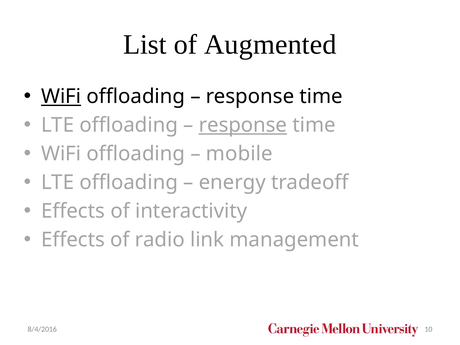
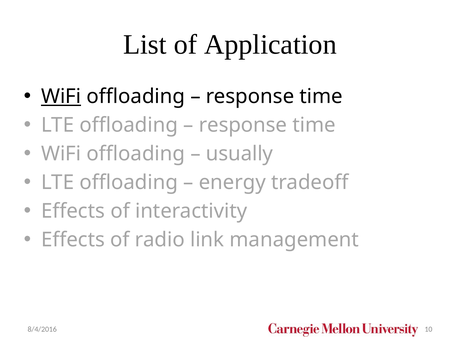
Augmented: Augmented -> Application (270, 45)
response underline: present -> none (243, 125)
mobile: mobile -> usually (239, 154)
